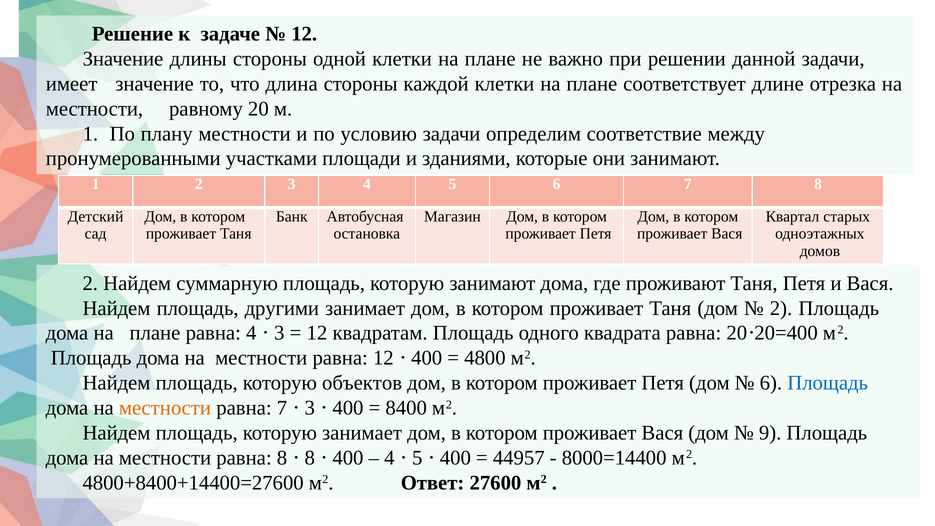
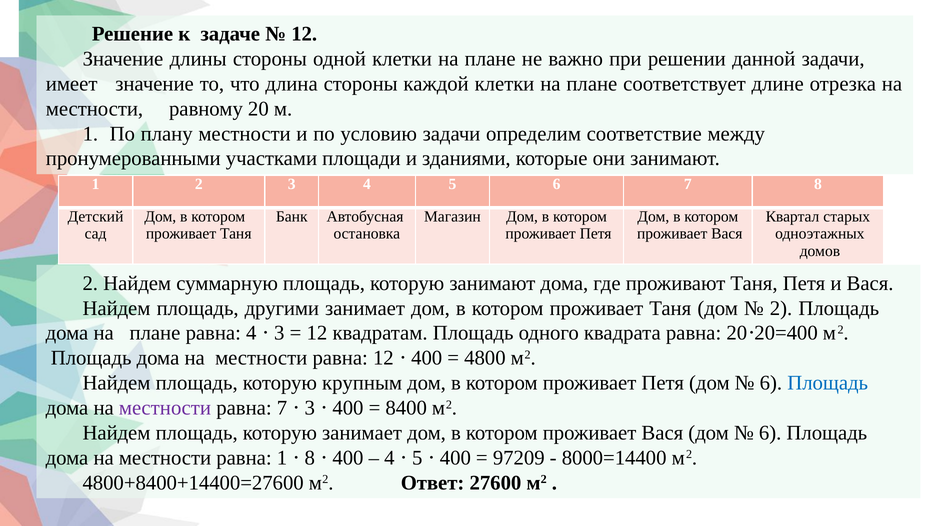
объектов: объектов -> крупным (362, 383)
местности colour: orange -> purple (165, 408)
9: 9 -> 6 (770, 433)
равна 8: 8 -> 1 (282, 458)
44957: 44957 -> 97209 (519, 458)
